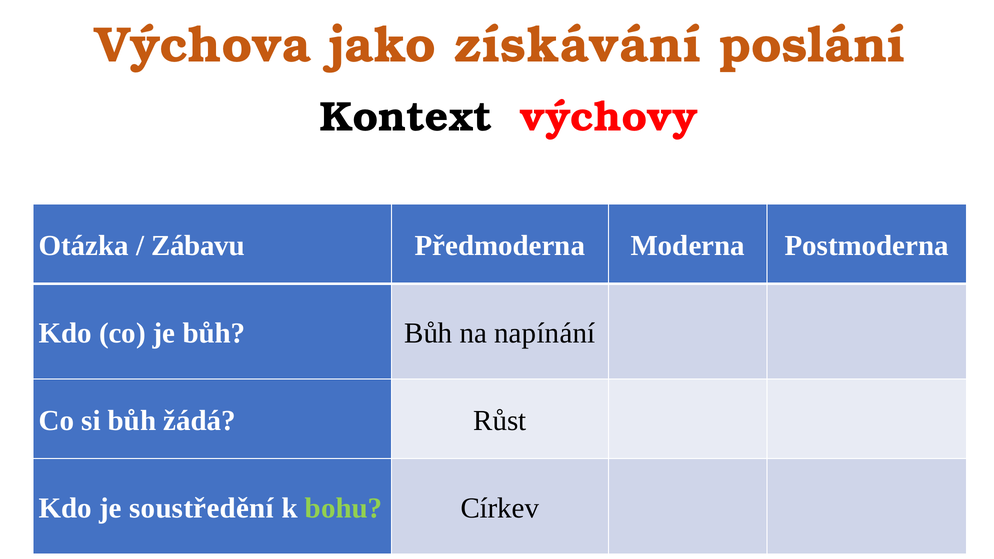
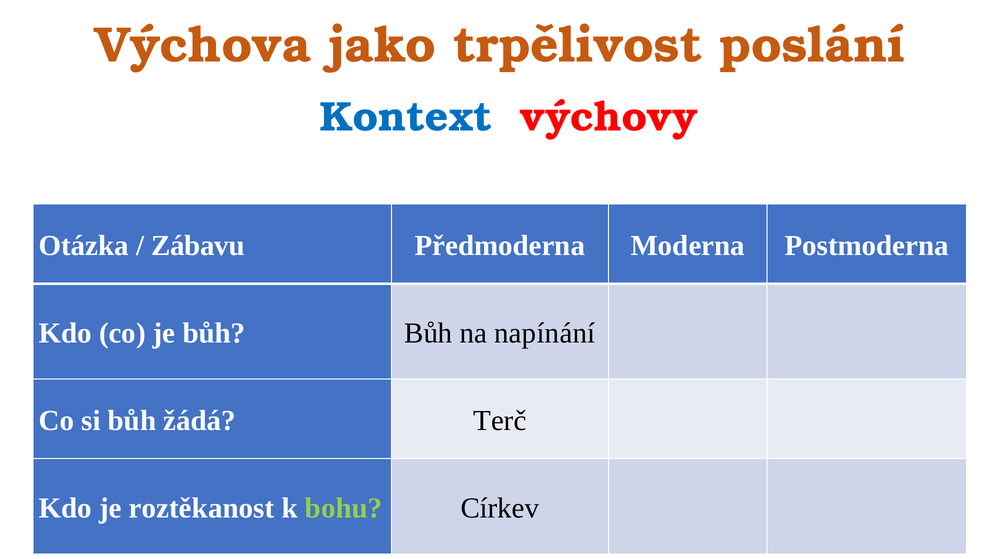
získávání: získávání -> trpělivost (578, 46)
Kontext colour: black -> blue (406, 117)
Růst: Růst -> Terč (500, 421)
soustředění: soustředění -> roztěkanost (202, 508)
